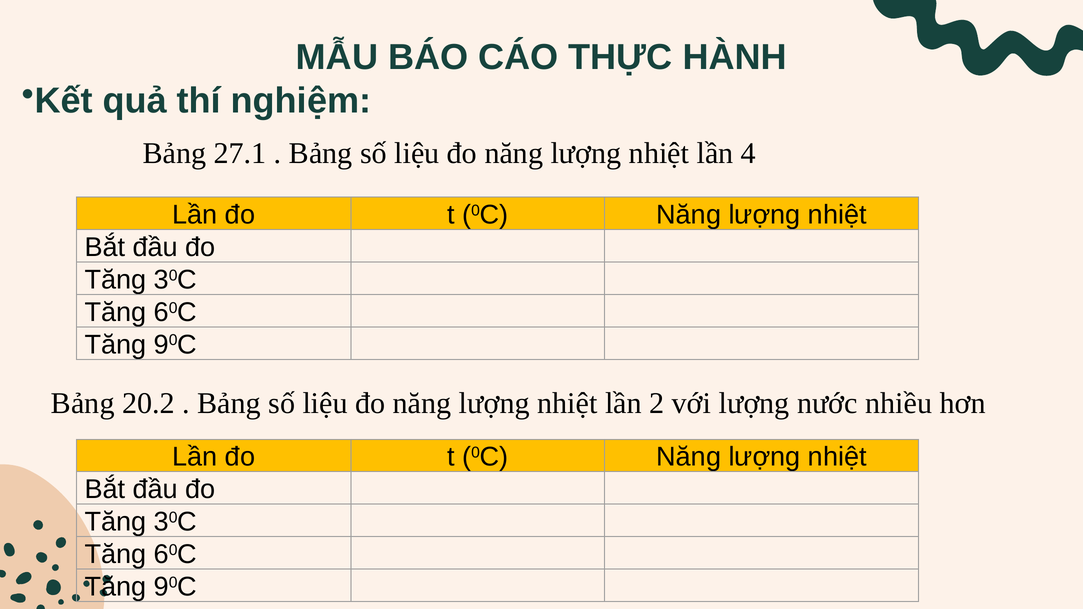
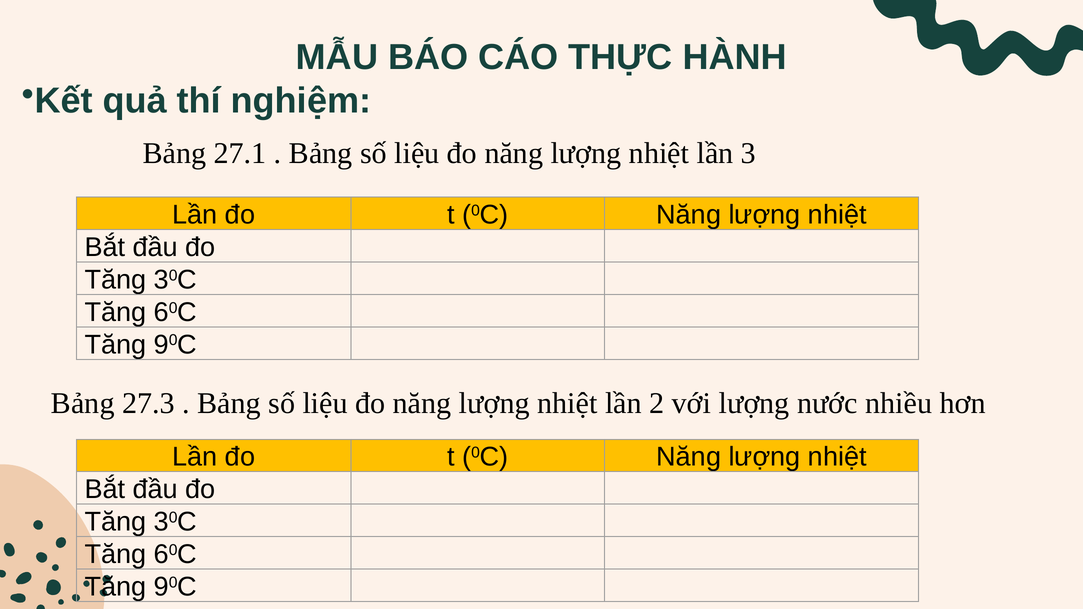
4: 4 -> 3 (748, 153)
20.2: 20.2 -> 27.3 (148, 403)
